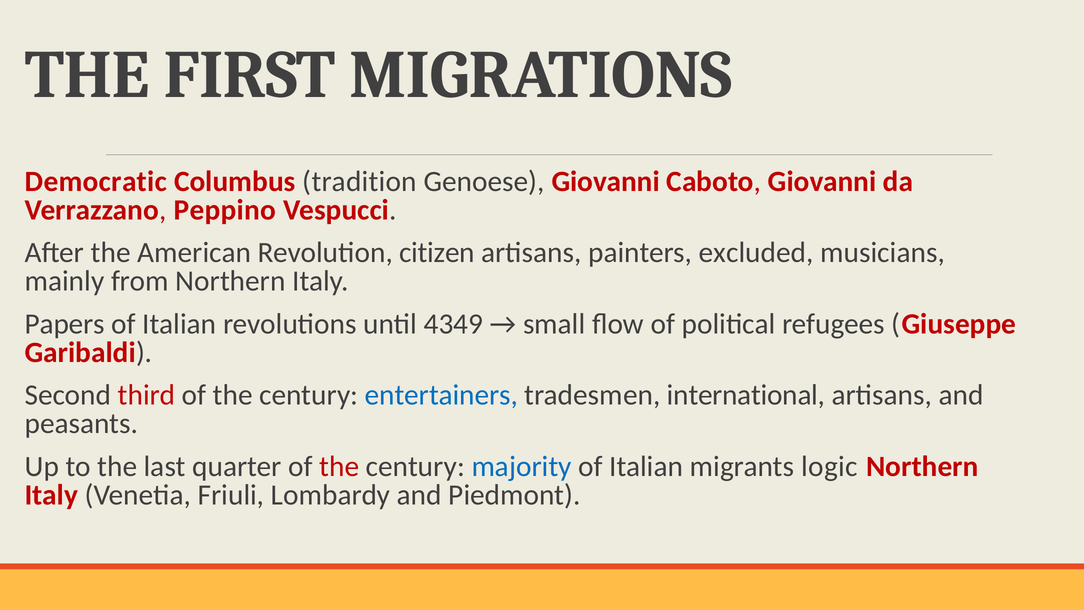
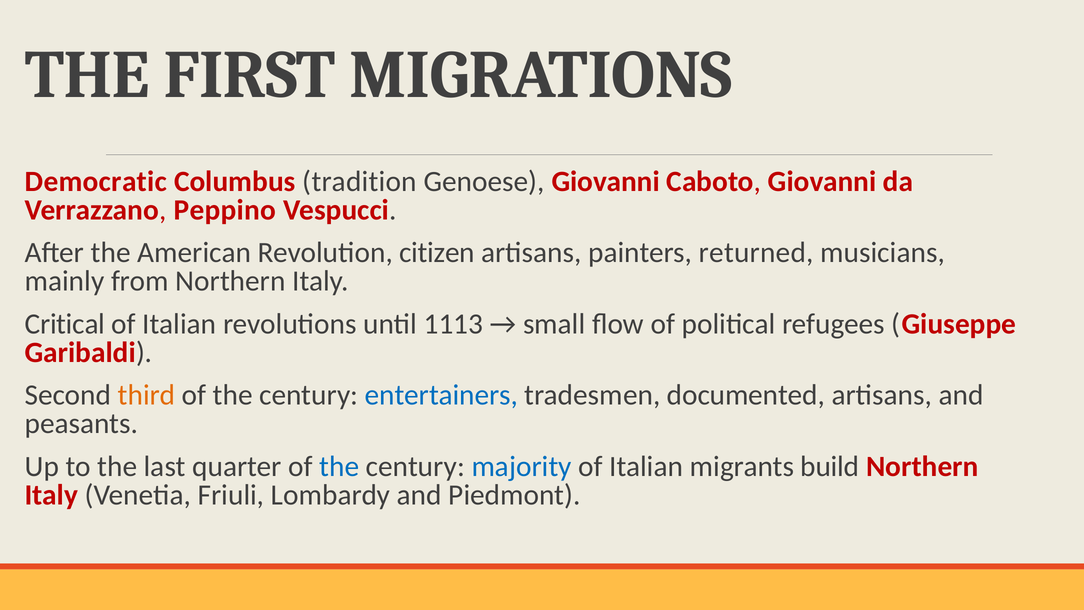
excluded: excluded -> returned (756, 253)
Papers: Papers -> Critical (65, 324)
4349: 4349 -> 1113 (453, 324)
third colour: red -> orange (147, 395)
international: international -> documented (746, 395)
the colour: red -> blue (339, 466)
logic: logic -> build (830, 466)
